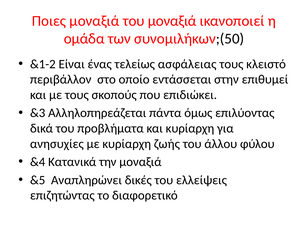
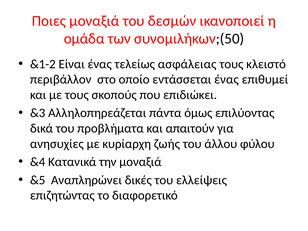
του μοναξιά: μοναξιά -> δεσμών (172, 21)
εντάσσεται στην: στην -> ένας (226, 79)
και κυρίαρχη: κυρίαρχη -> απαιτούν (190, 128)
